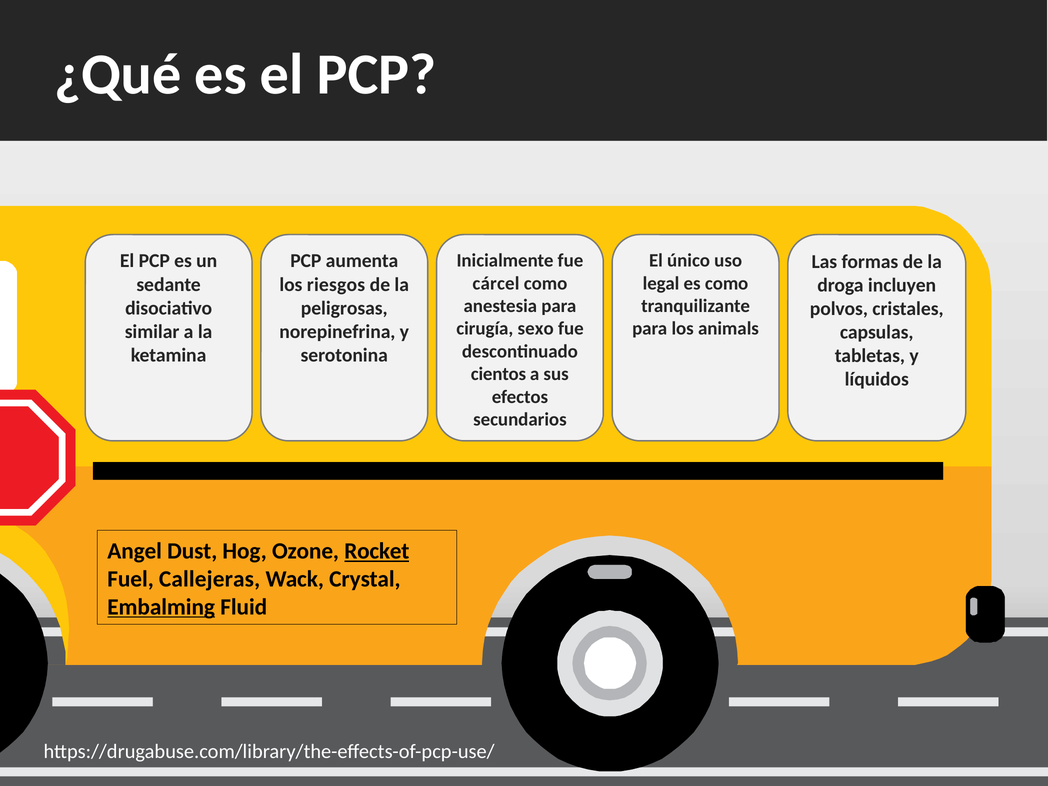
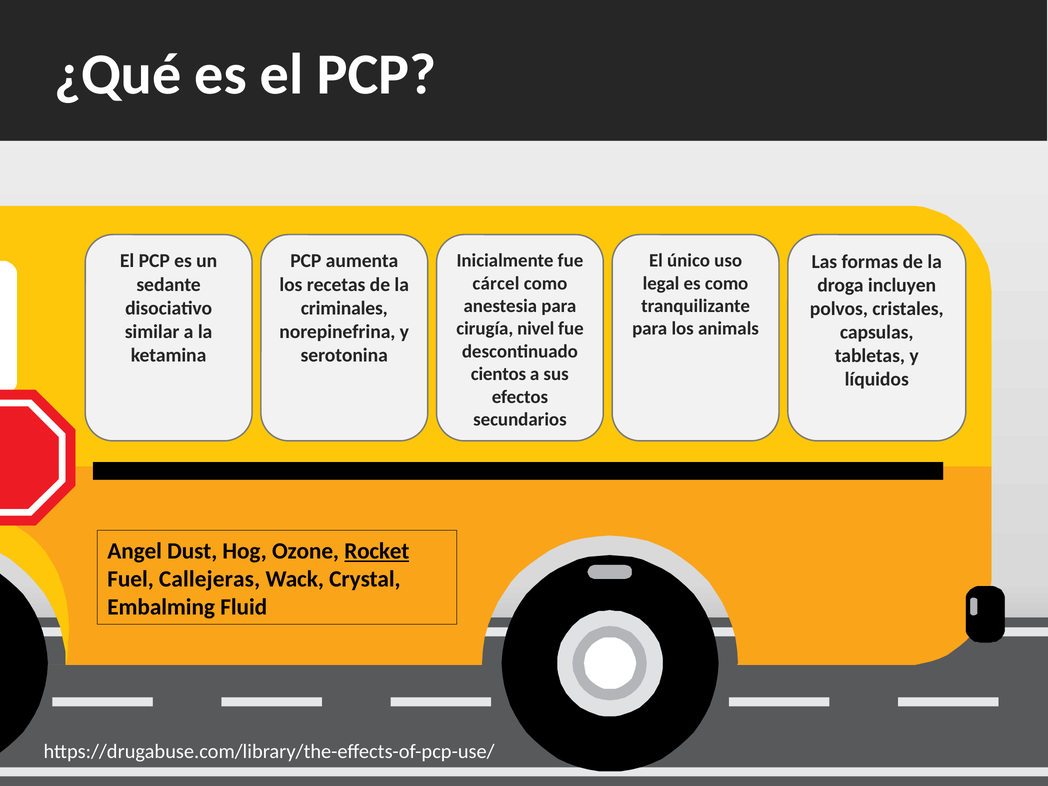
riesgos: riesgos -> recetas (336, 285)
peligrosas: peligrosas -> criminales (344, 308)
sexo: sexo -> nivel (536, 329)
Embalming underline: present -> none (161, 607)
